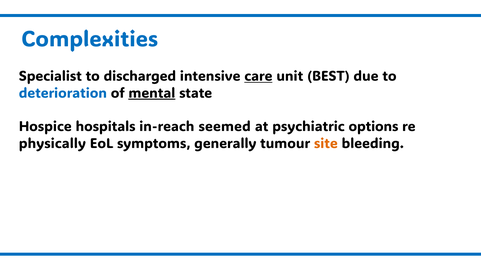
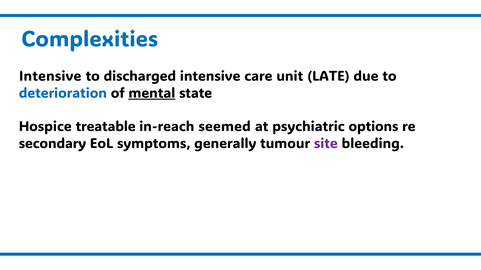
Specialist: Specialist -> Intensive (50, 76)
care underline: present -> none (258, 76)
BEST: BEST -> LATE (328, 76)
hospitals: hospitals -> treatable (106, 127)
physically: physically -> secondary (52, 144)
site colour: orange -> purple (326, 144)
